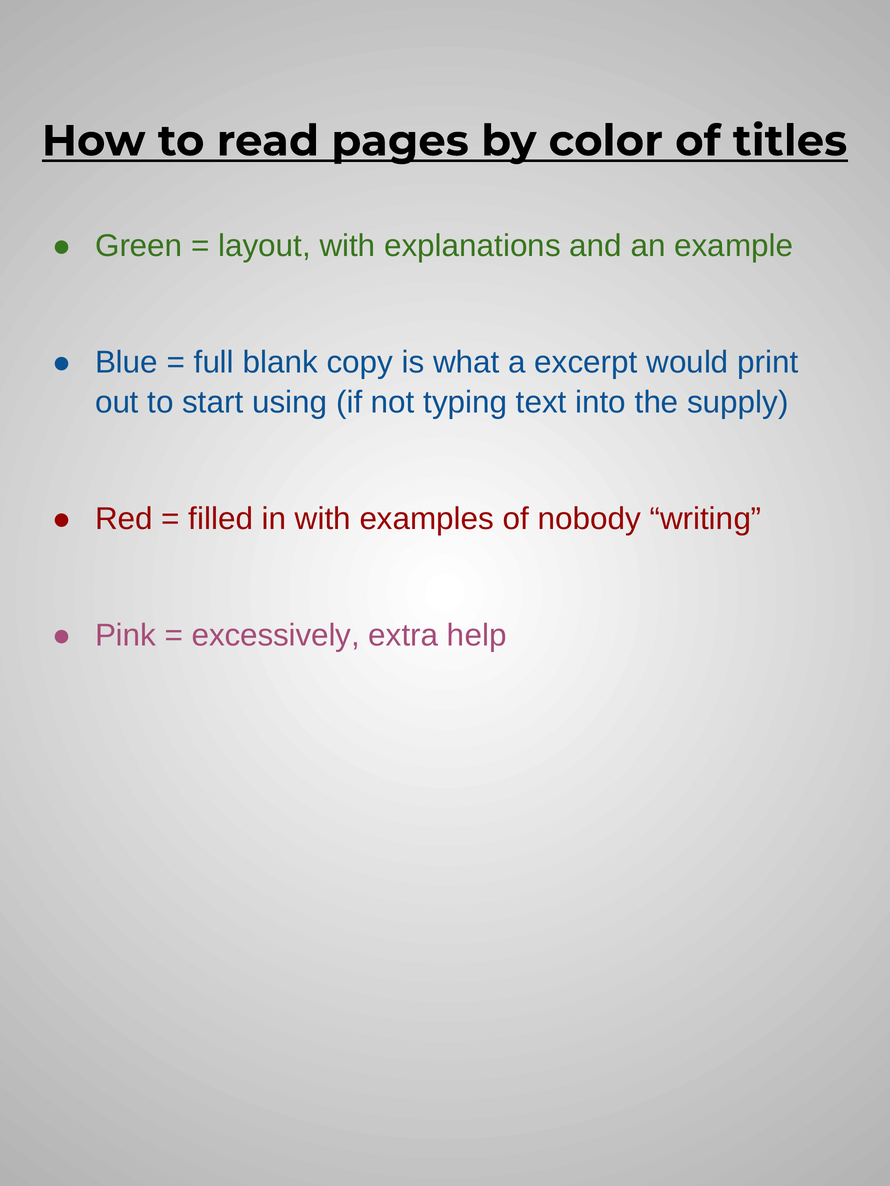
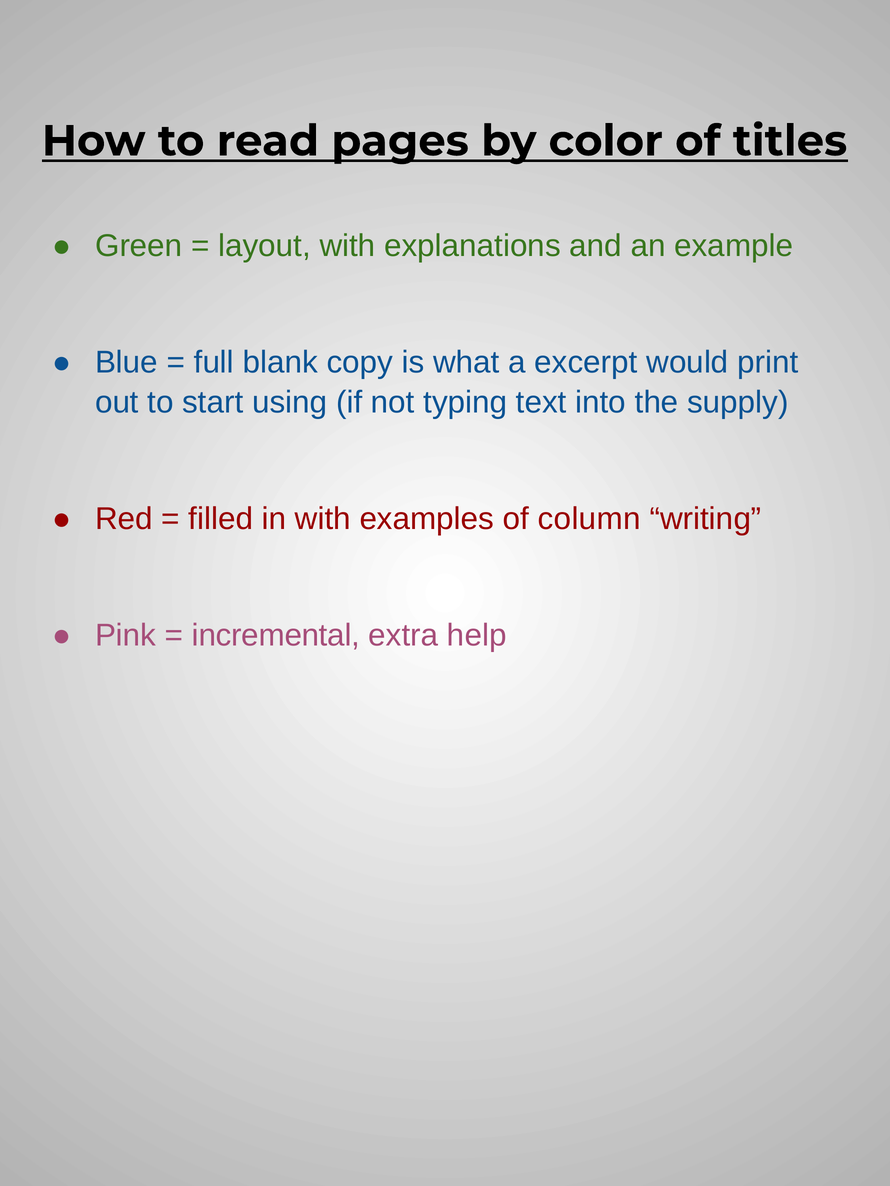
nobody: nobody -> column (589, 519)
excessively: excessively -> incremental (276, 636)
